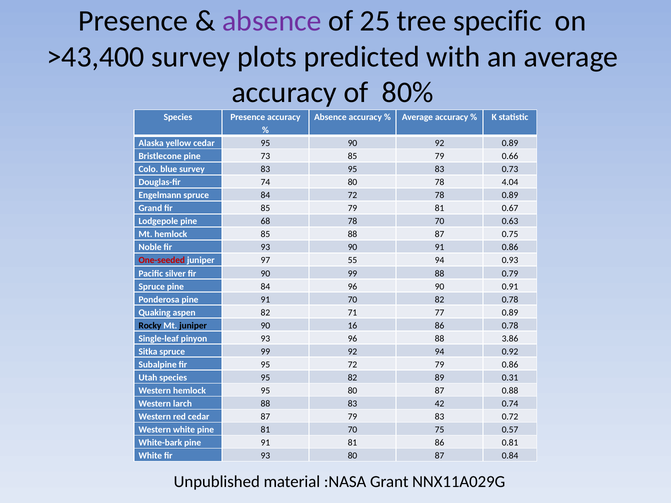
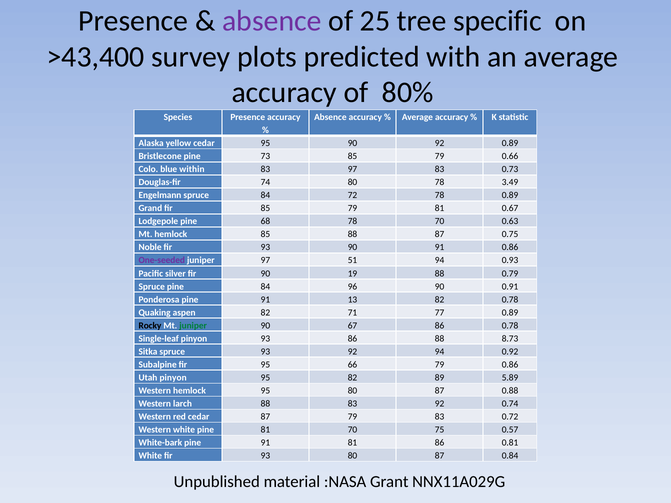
blue survey: survey -> within (192, 169)
83 95: 95 -> 97 (353, 169)
4.04: 4.04 -> 3.49 (510, 182)
One-seeded colour: red -> purple (162, 261)
55: 55 -> 51 (353, 261)
90 99: 99 -> 19 (353, 274)
91 70: 70 -> 13 (353, 300)
juniper colour: black -> green (193, 326)
16: 16 -> 67 (353, 326)
93 96: 96 -> 86 (353, 339)
3.86: 3.86 -> 8.73 (510, 339)
spruce 99: 99 -> 93 (265, 352)
95 72: 72 -> 66 (353, 365)
Utah species: species -> pinyon (173, 378)
0.31: 0.31 -> 5.89 (510, 378)
83 42: 42 -> 92 (440, 404)
